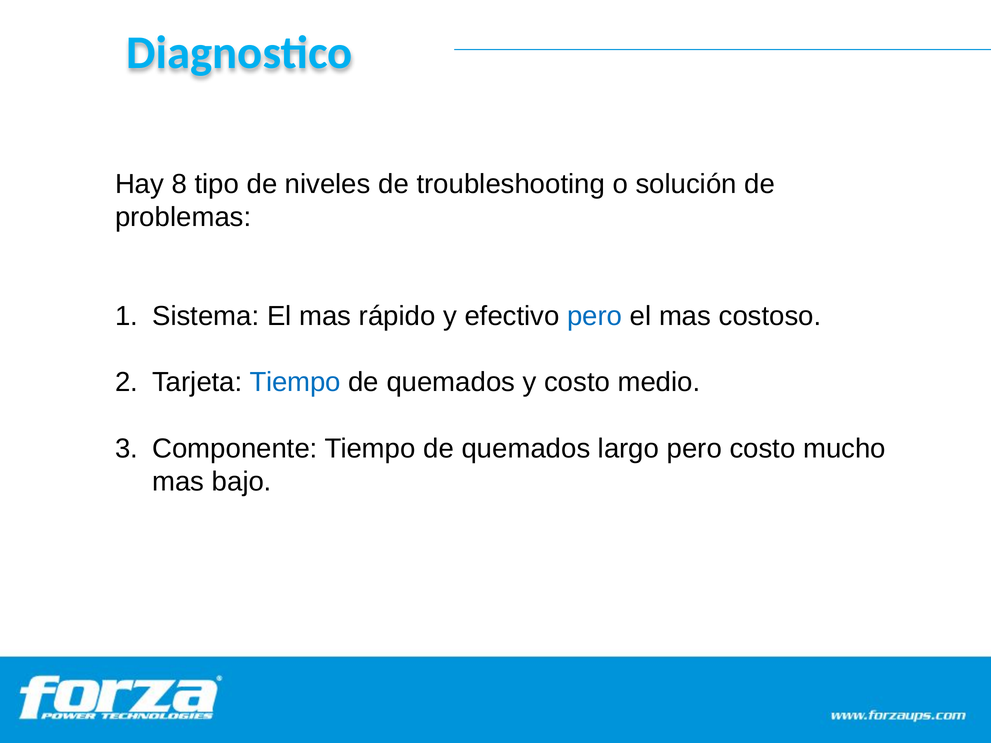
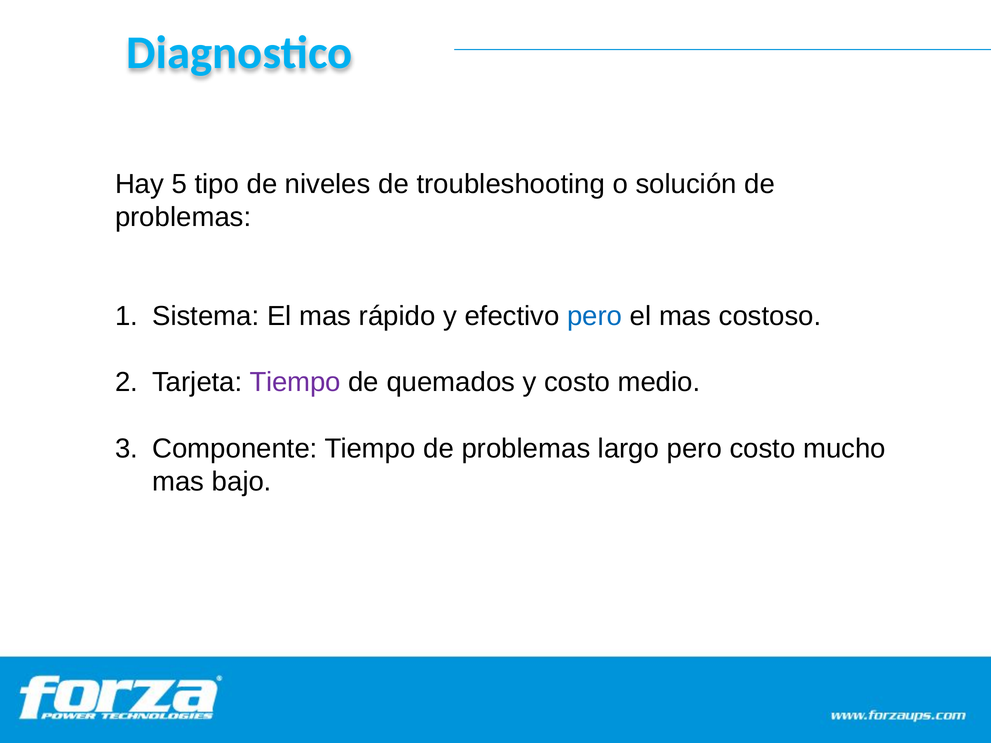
8: 8 -> 5 (179, 184)
Tiempo colour: blue -> purple (295, 382)
Componente Tiempo de quemados: quemados -> problemas (526, 449)
